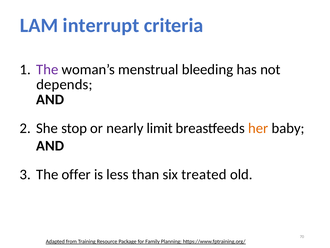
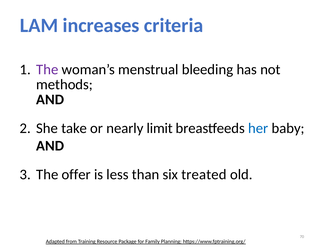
interrupt: interrupt -> increases (101, 25)
depends: depends -> methods (65, 84)
stop: stop -> take (74, 128)
her colour: orange -> blue (258, 128)
